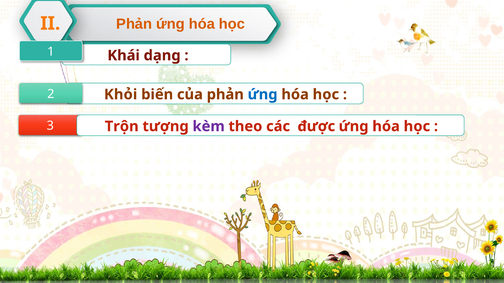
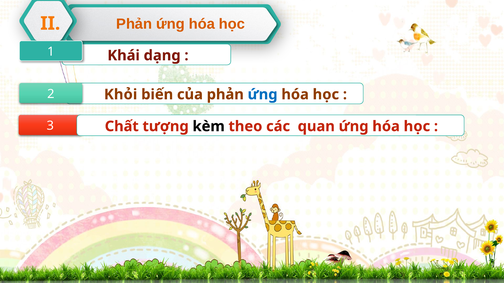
Trộn: Trộn -> Chất (122, 127)
kèm colour: purple -> black (209, 127)
được: được -> quan (316, 127)
